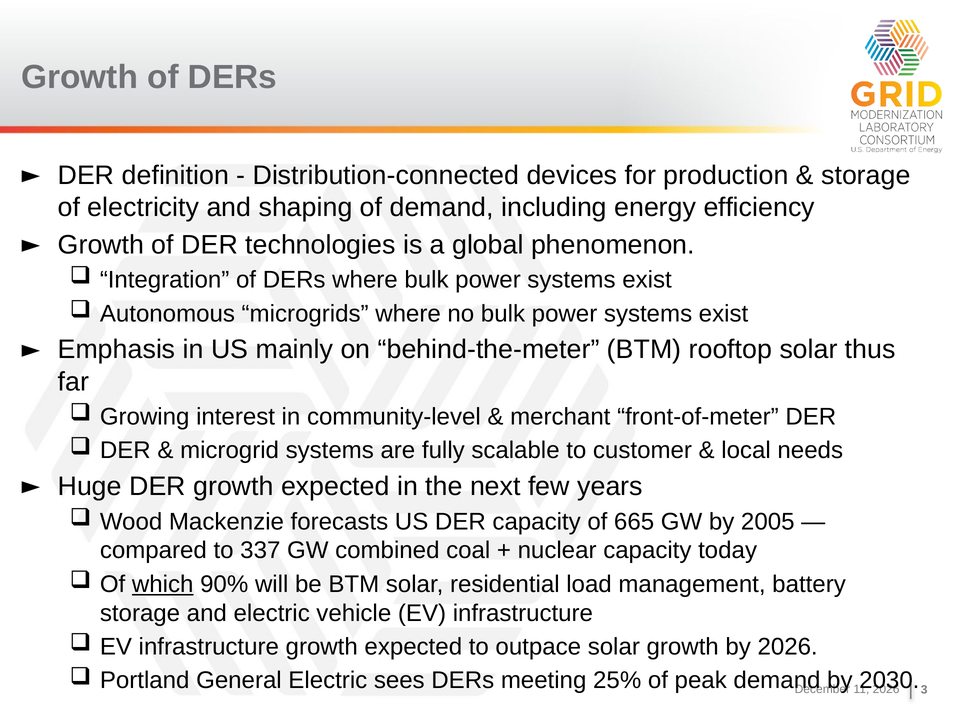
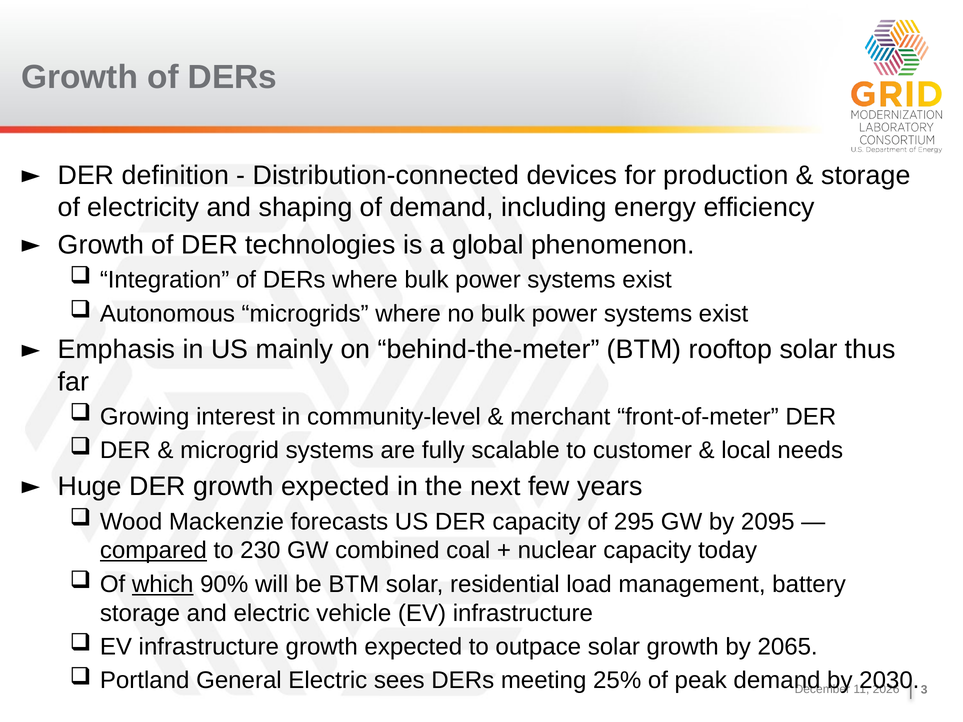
665: 665 -> 295 (634, 522)
2005: 2005 -> 2095 (768, 522)
compared underline: none -> present (153, 551)
337: 337 -> 230 (260, 551)
by 2026: 2026 -> 2065 (788, 647)
